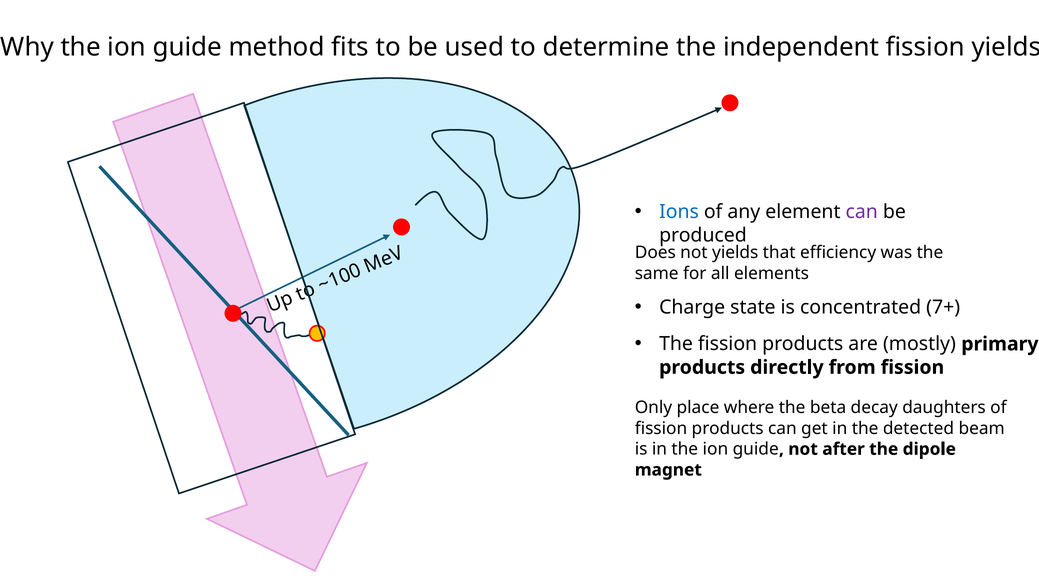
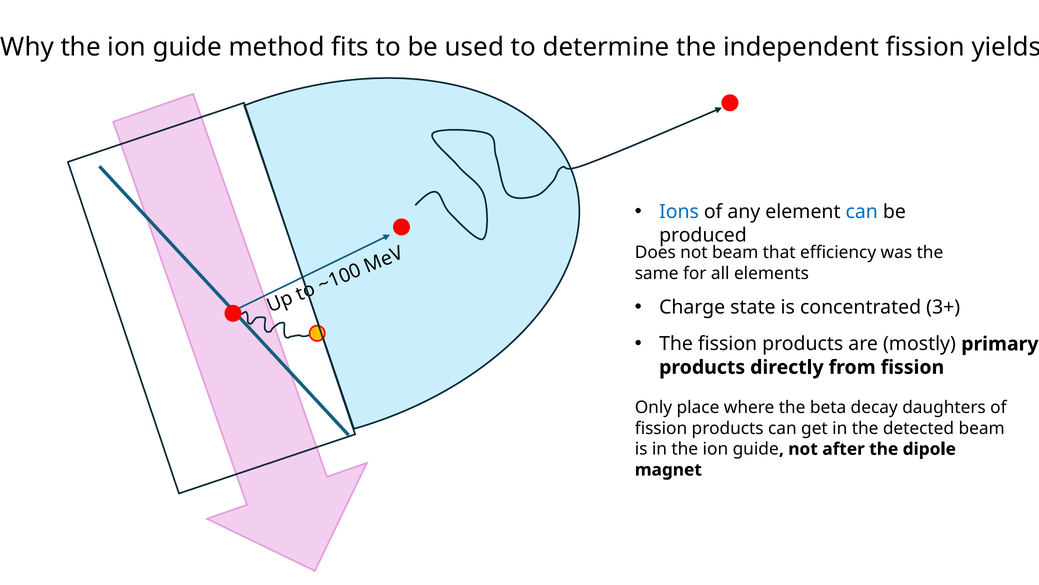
can colour: purple -> blue (862, 212)
not yields: yields -> beam (735, 252)
7+: 7+ -> 3+ (943, 307)
